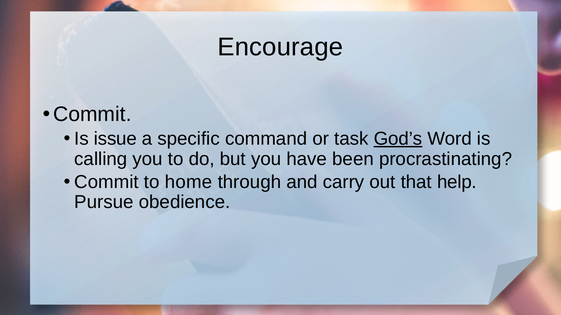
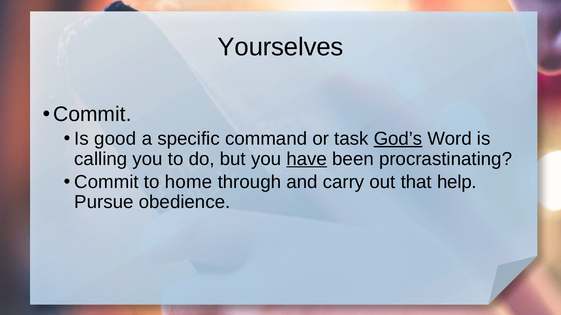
Encourage: Encourage -> Yourselves (280, 47)
issue: issue -> good (115, 139)
have underline: none -> present (307, 159)
